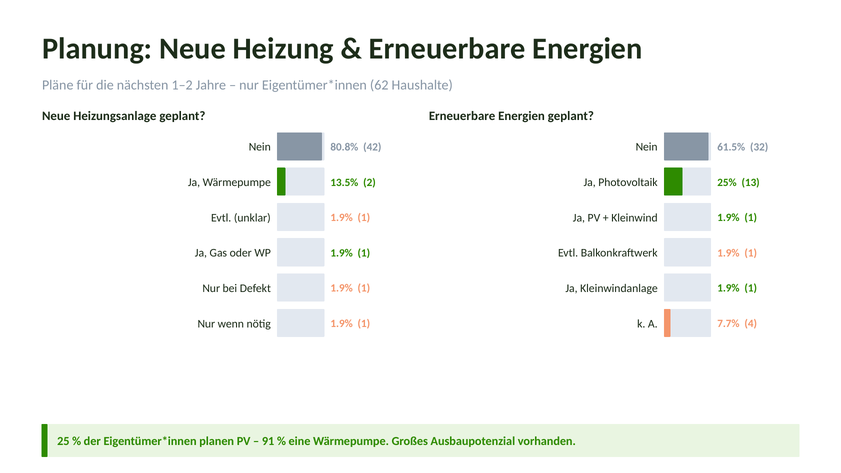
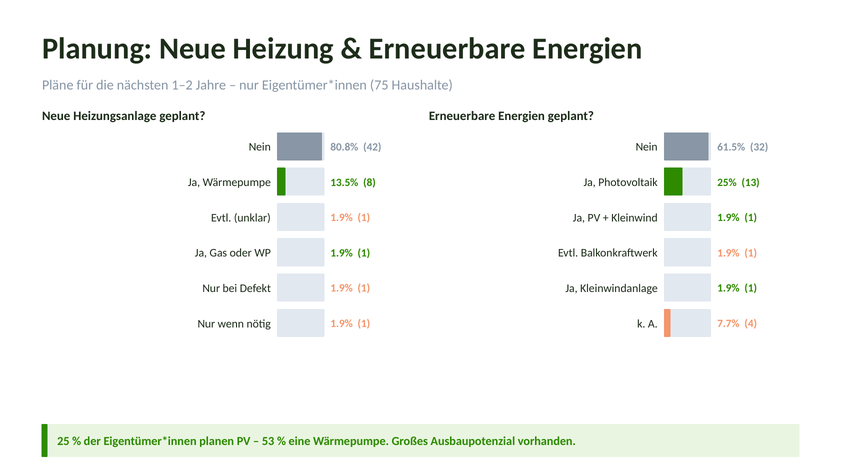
62: 62 -> 75 (379, 85)
2: 2 -> 8 (369, 182)
91: 91 -> 53 (268, 441)
